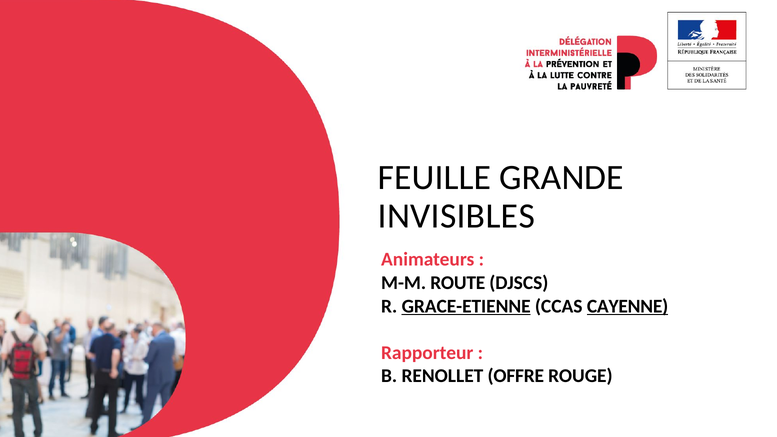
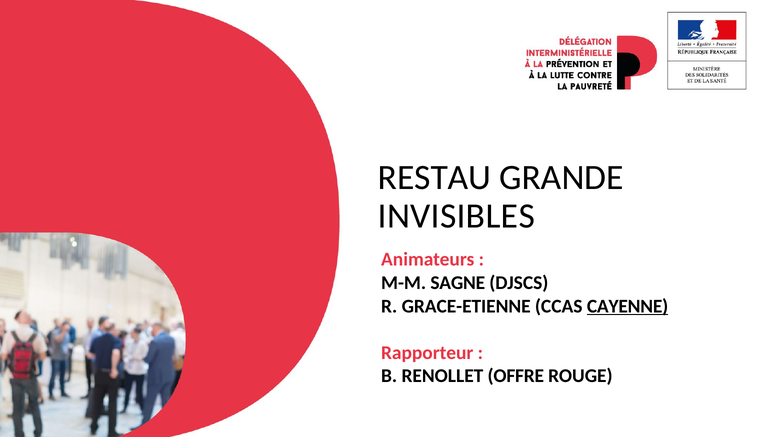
FEUILLE: FEUILLE -> RESTAU (435, 178)
ROUTE: ROUTE -> SAGNE (458, 283)
GRACE-ETIENNE underline: present -> none (466, 306)
